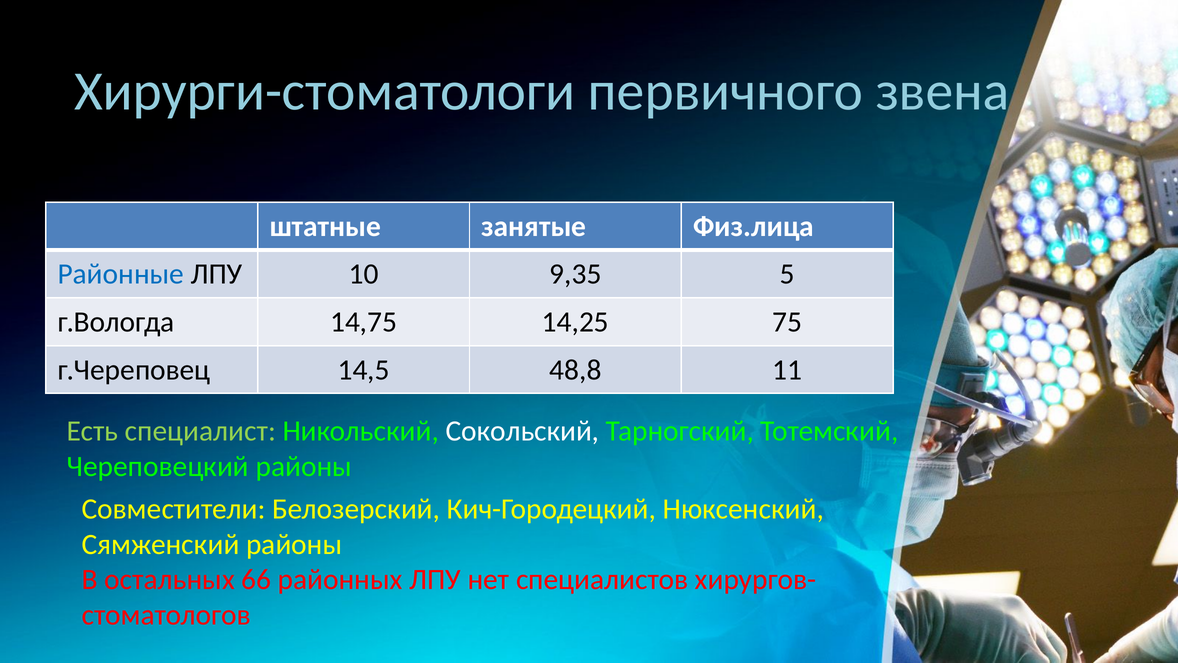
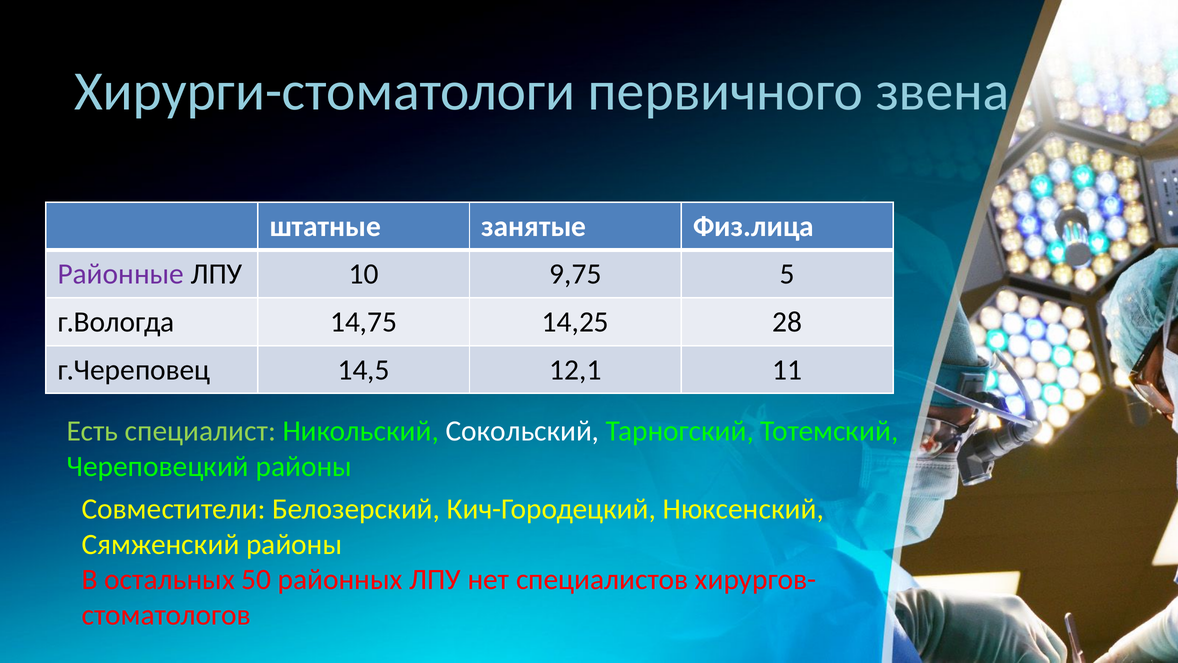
Районные colour: blue -> purple (121, 274)
9,35: 9,35 -> 9,75 (575, 274)
75: 75 -> 28 (787, 322)
48,8: 48,8 -> 12,1 (575, 370)
66: 66 -> 50 (256, 579)
